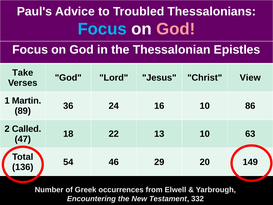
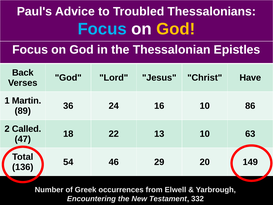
God colour: pink -> yellow (176, 29)
Take: Take -> Back (23, 73)
View: View -> Have (250, 78)
